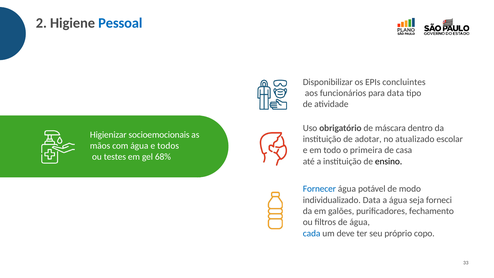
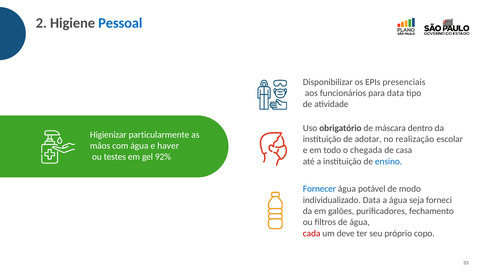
concluintes: concluintes -> presenciais (404, 82)
socioemocionais: socioemocionais -> particularmente (159, 135)
atualizado: atualizado -> realização (415, 139)
todos: todos -> haver (168, 146)
primeira: primeira -> chegada (366, 150)
68%: 68% -> 92% (163, 157)
ensino colour: black -> blue (389, 161)
cada colour: blue -> red (312, 233)
